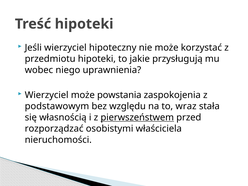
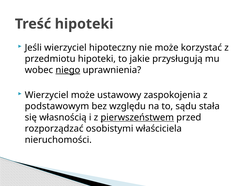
niego underline: none -> present (68, 70)
powstania: powstania -> ustawowy (119, 95)
wraz: wraz -> sądu (186, 106)
